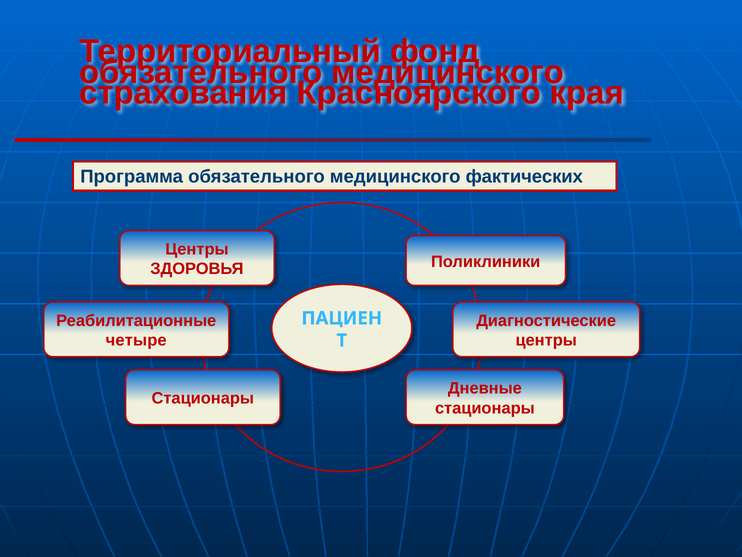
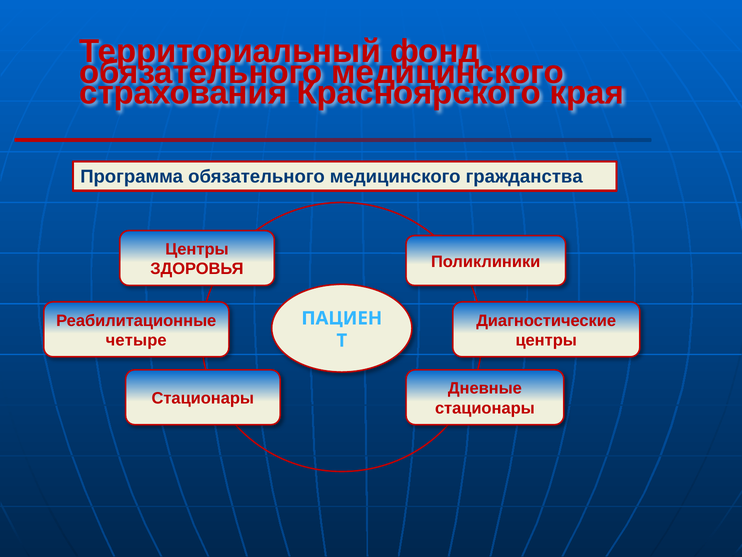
фактических: фактических -> гражданства (524, 176)
